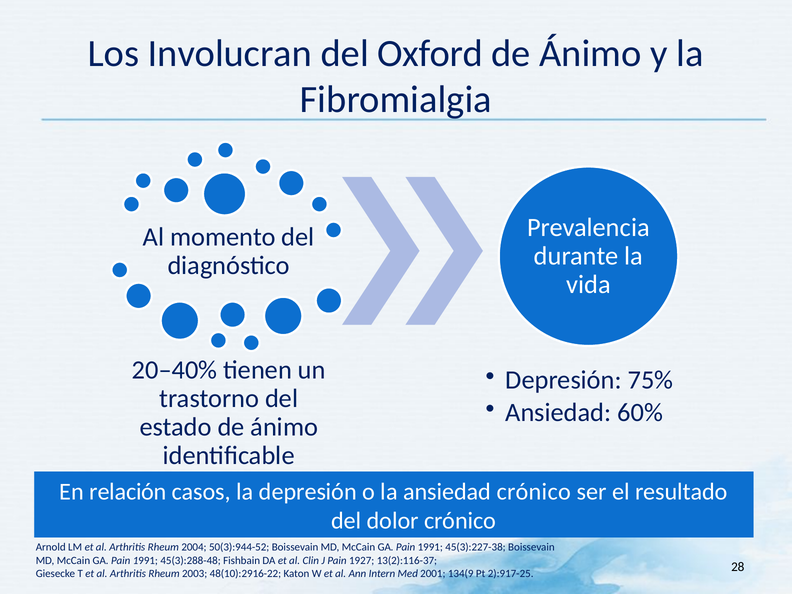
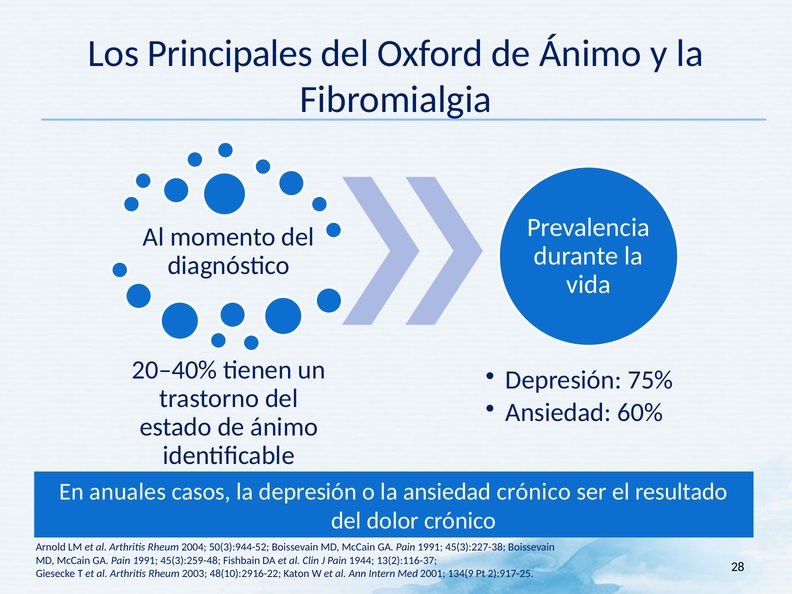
Involucran: Involucran -> Principales (230, 54)
relación: relación -> anuales (128, 492)
45(3):288-48: 45(3):288-48 -> 45(3):259-48 (191, 560)
1927: 1927 -> 1944 (362, 560)
